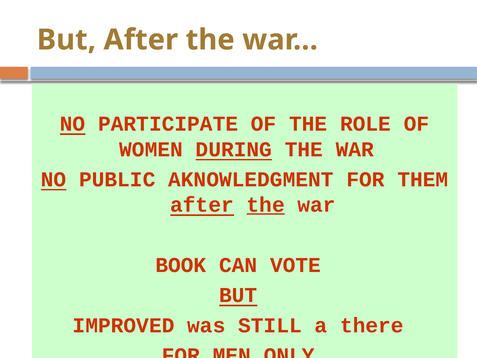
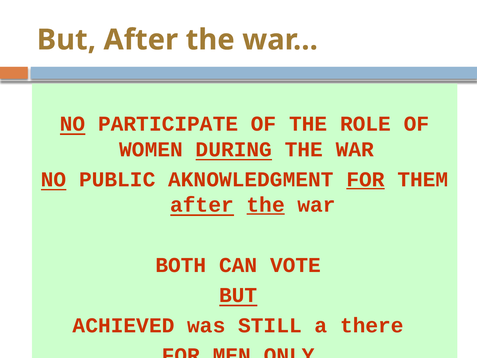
FOR underline: none -> present (365, 179)
BOOK: BOOK -> BOTH (181, 265)
IMPROVED: IMPROVED -> ACHIEVED (124, 325)
